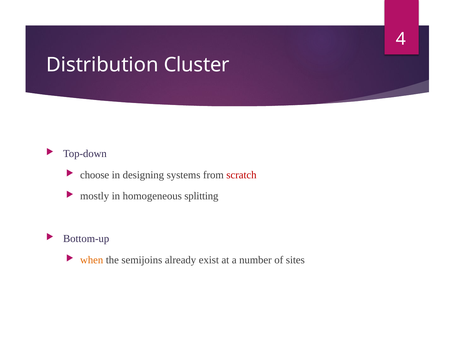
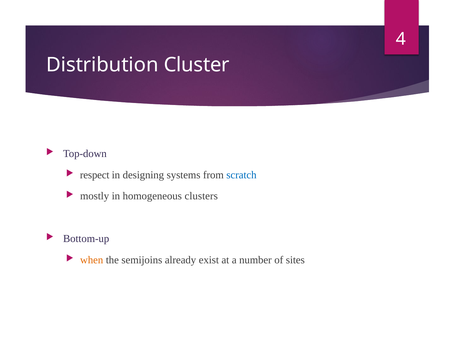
choose: choose -> respect (95, 175)
scratch colour: red -> blue (241, 175)
splitting: splitting -> clusters (201, 196)
